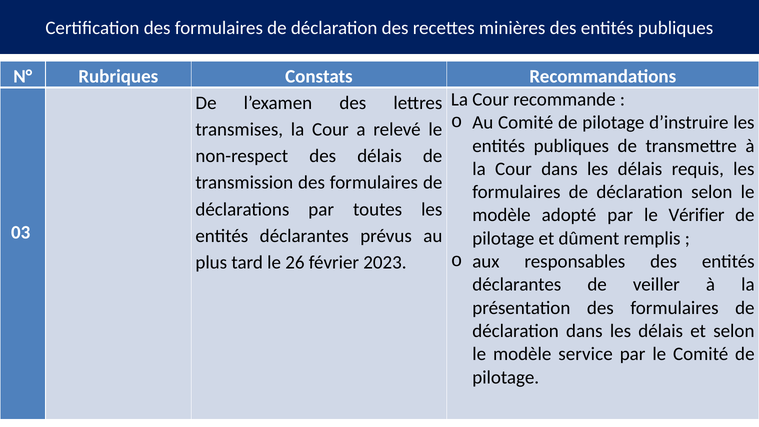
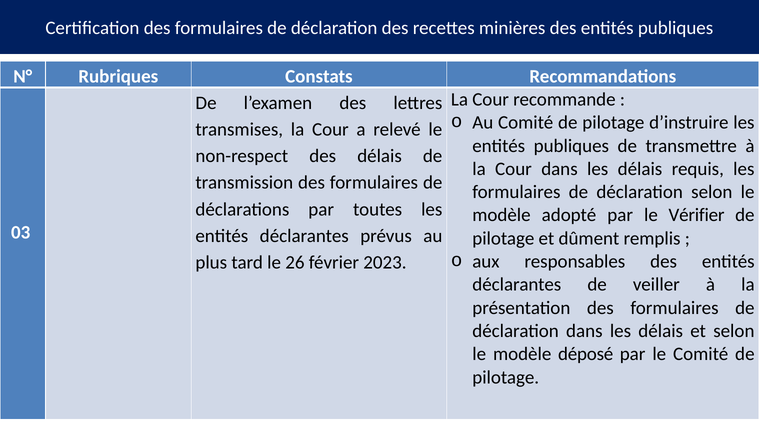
service: service -> déposé (586, 354)
